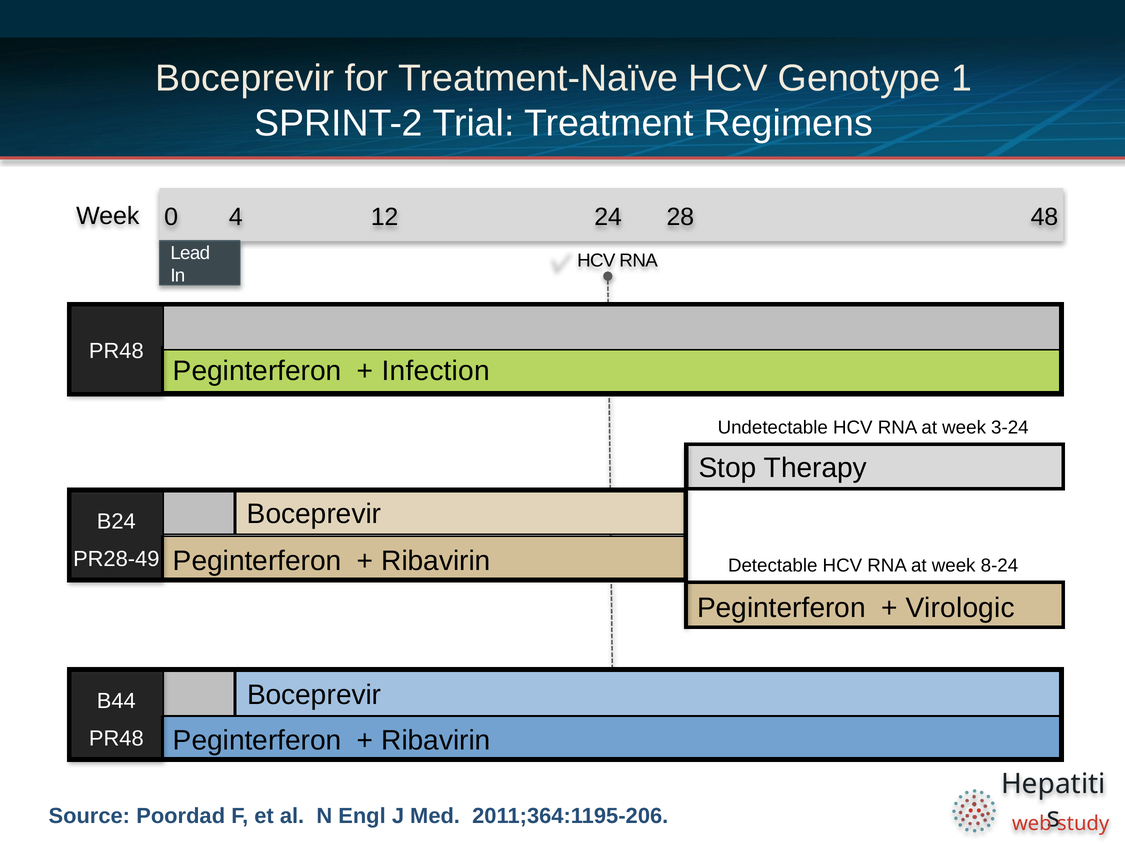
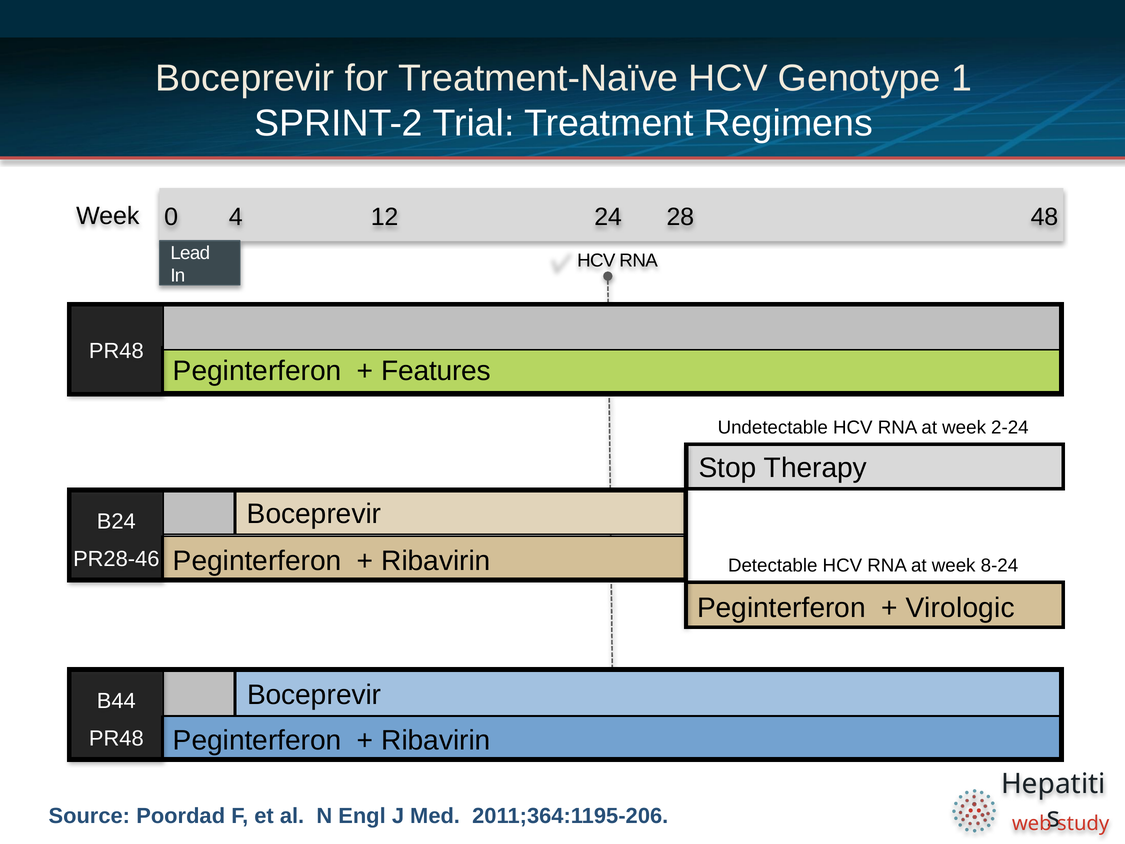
Infection: Infection -> Features (436, 371)
3-24: 3-24 -> 2-24 (1010, 427)
PR28-49: PR28-49 -> PR28-46 (116, 559)
